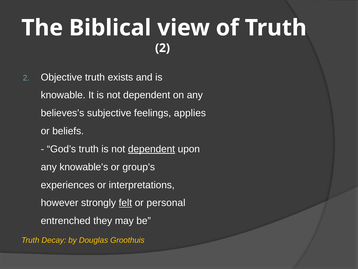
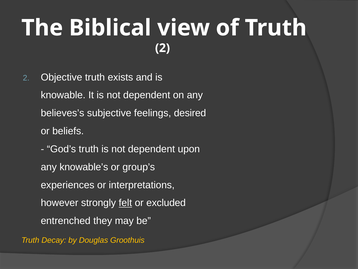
applies: applies -> desired (190, 113)
dependent underline: present -> none (151, 149)
personal: personal -> excluded (166, 203)
